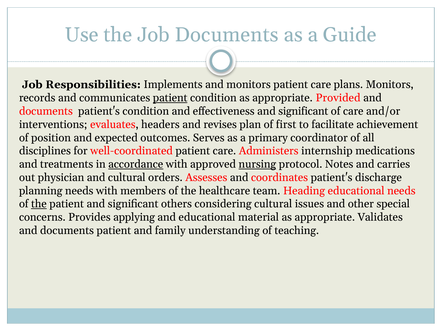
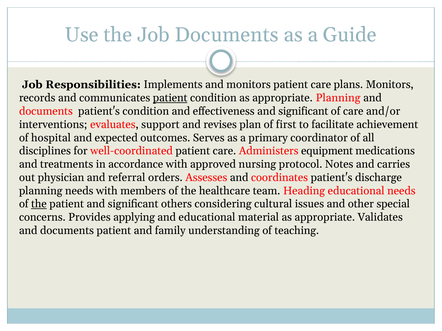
appropriate Provided: Provided -> Planning (338, 98)
headers: headers -> support (160, 125)
position: position -> hospital (51, 138)
internship: internship -> equipment (327, 151)
accordance underline: present -> none (136, 164)
nursing underline: present -> none (257, 164)
and cultural: cultural -> referral (127, 178)
